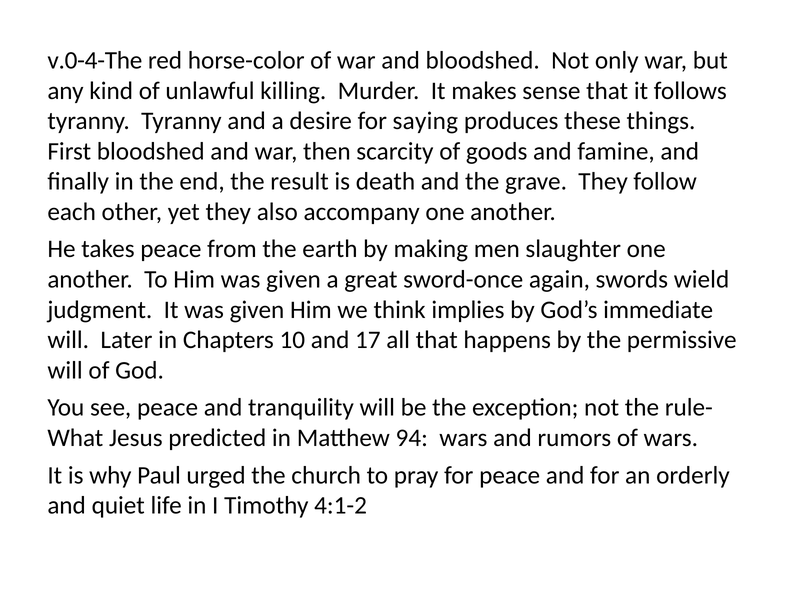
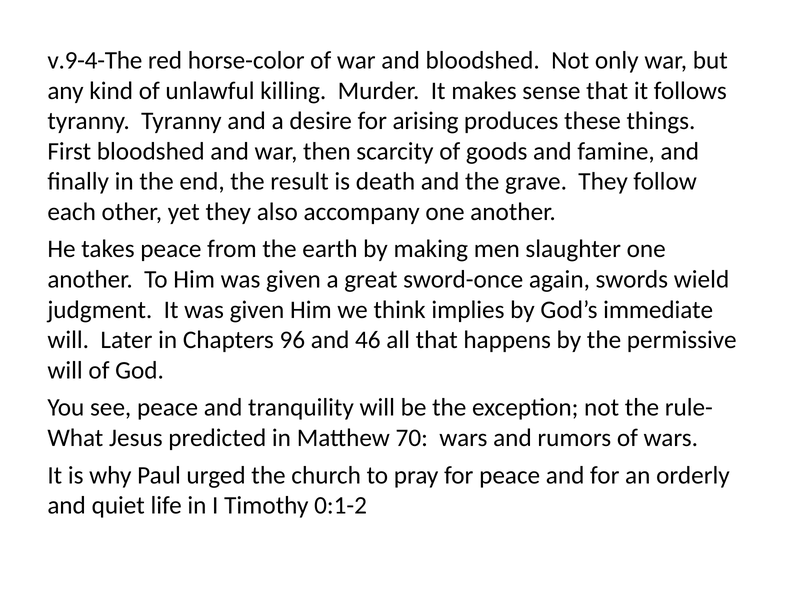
v.0-4-The: v.0-4-The -> v.9-4-The (95, 60)
saying: saying -> arising (426, 121)
10: 10 -> 96 (292, 340)
17: 17 -> 46 (368, 340)
94: 94 -> 70 (412, 438)
4:1-2: 4:1-2 -> 0:1-2 (341, 505)
